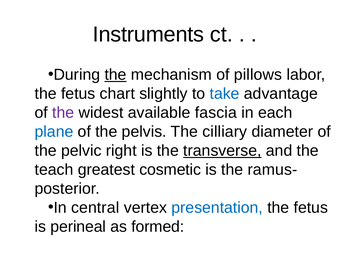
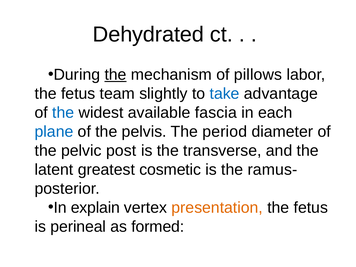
Instruments: Instruments -> Dehydrated (148, 34)
chart: chart -> team (117, 94)
the colour: purple -> blue (63, 113)
cilliary: cilliary -> period (225, 132)
right: right -> post (121, 151)
transverse underline: present -> none (222, 151)
teach: teach -> latent (54, 170)
central: central -> explain (95, 208)
presentation colour: blue -> orange (217, 208)
